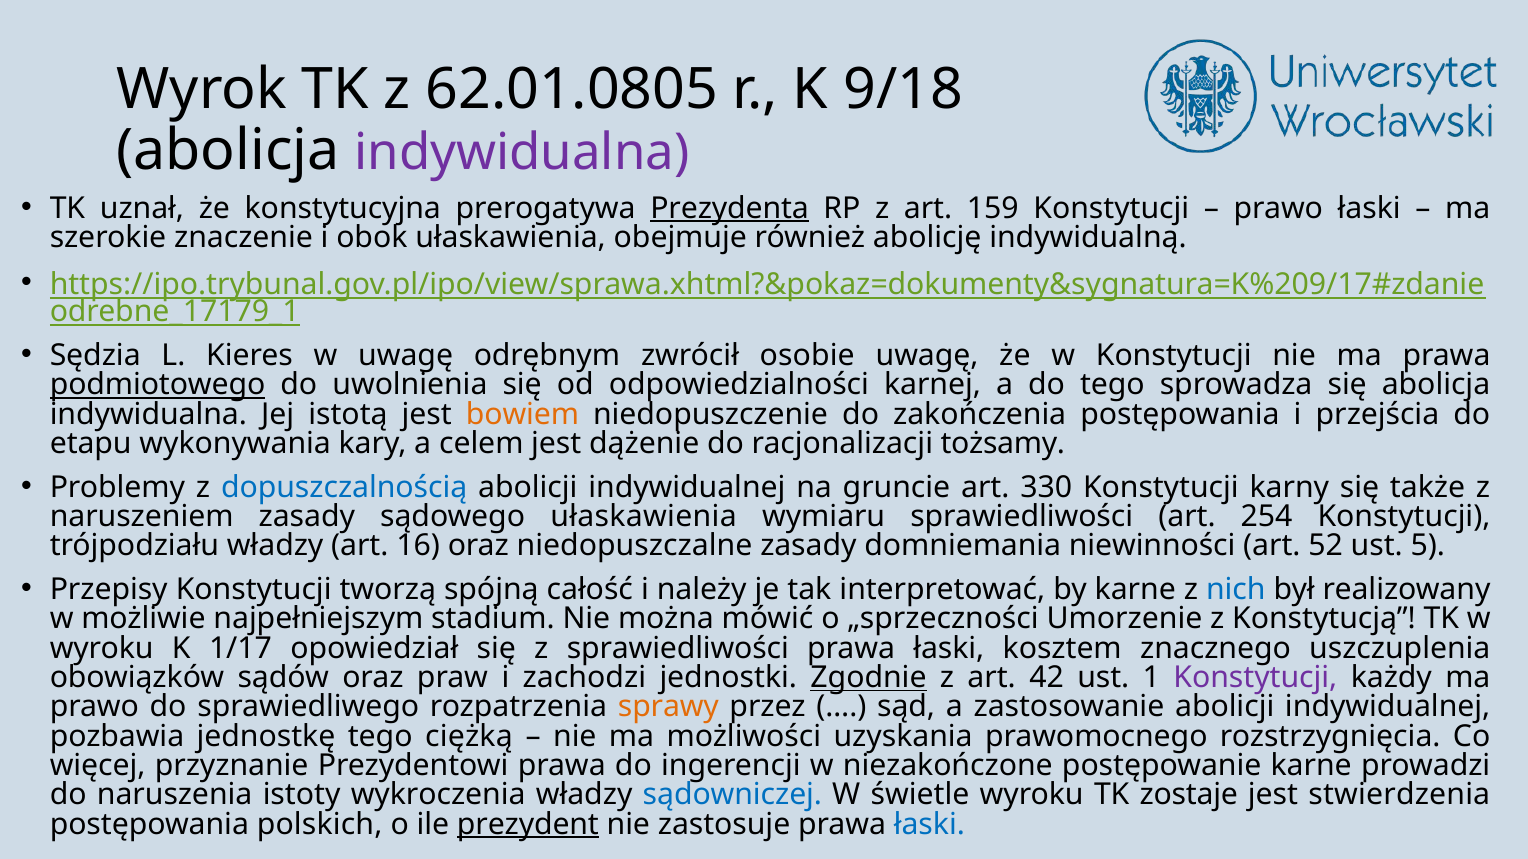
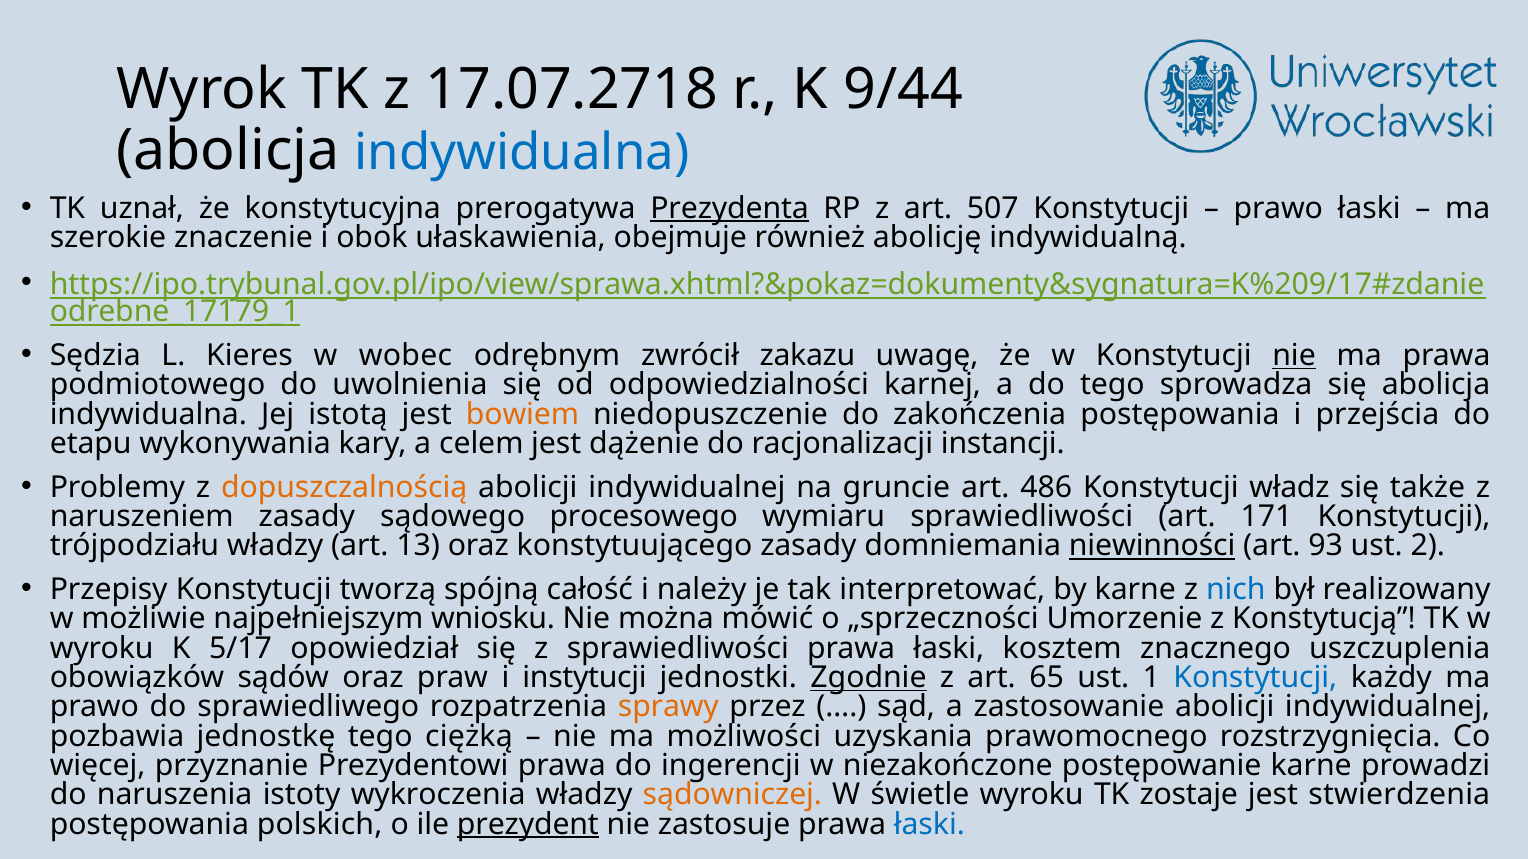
62.01.0805: 62.01.0805 -> 17.07.2718 (572, 89)
9/18: 9/18 -> 9/44 (903, 89)
indywidualna colour: purple -> blue (522, 153)
159: 159 -> 507 (993, 208)
w uwagę: uwagę -> wobec (405, 356)
osobie: osobie -> zakazu (807, 356)
nie underline: none -> present (1294, 356)
podmiotowego underline: present -> none (158, 385)
tożsamy: tożsamy -> instancji (1003, 444)
dopuszczalnością colour: blue -> orange (344, 487)
330: 330 -> 486 (1046, 487)
karny: karny -> władz (1289, 487)
sądowego ułaskawienia: ułaskawienia -> procesowego (644, 517)
254: 254 -> 171 (1267, 517)
16: 16 -> 13 (418, 546)
niedopuszczalne: niedopuszczalne -> konstytuującego (635, 546)
niewinności underline: none -> present (1152, 546)
52: 52 -> 93 (1326, 546)
5: 5 -> 2 (1428, 546)
stadium: stadium -> wniosku (493, 619)
1/17: 1/17 -> 5/17 (240, 649)
zachodzi: zachodzi -> instytucji (585, 678)
42: 42 -> 65 (1047, 678)
Konstytucji colour: purple -> blue (1255, 678)
sądowniczej colour: blue -> orange (732, 795)
